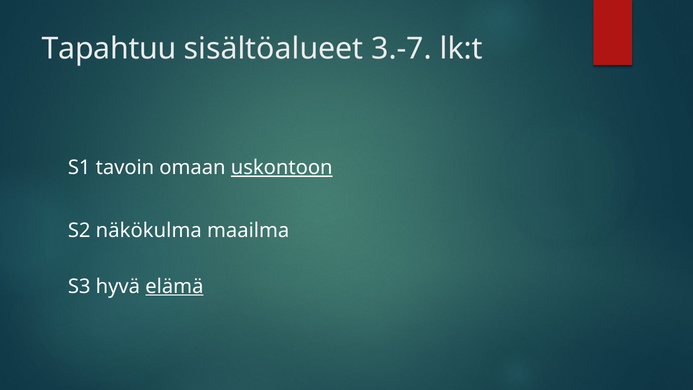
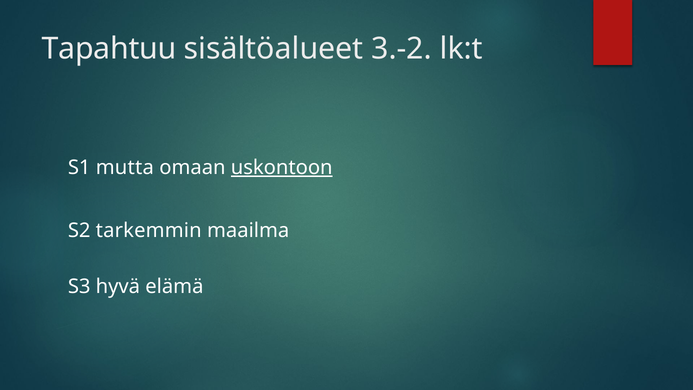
3.-7: 3.-7 -> 3.-2 (402, 49)
tavoin: tavoin -> mutta (125, 168)
näkökulma: näkökulma -> tarkemmin (149, 230)
elämä underline: present -> none (174, 286)
